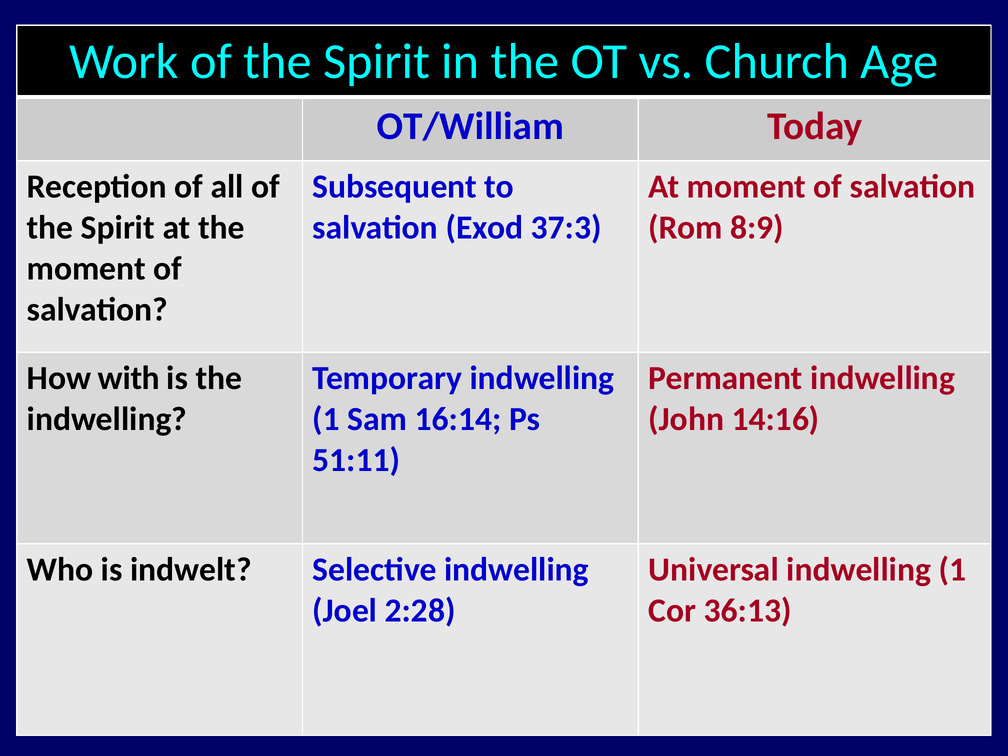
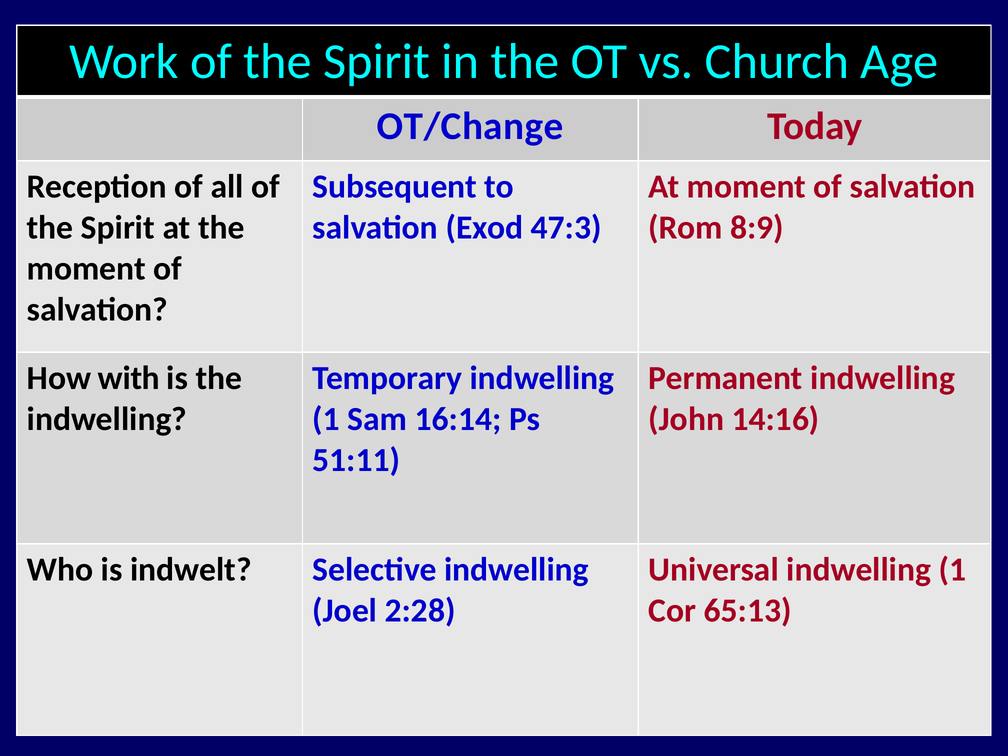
OT/William: OT/William -> OT/Change (470, 126)
37:3: 37:3 -> 47:3 (566, 228)
36:13: 36:13 -> 65:13 (748, 611)
